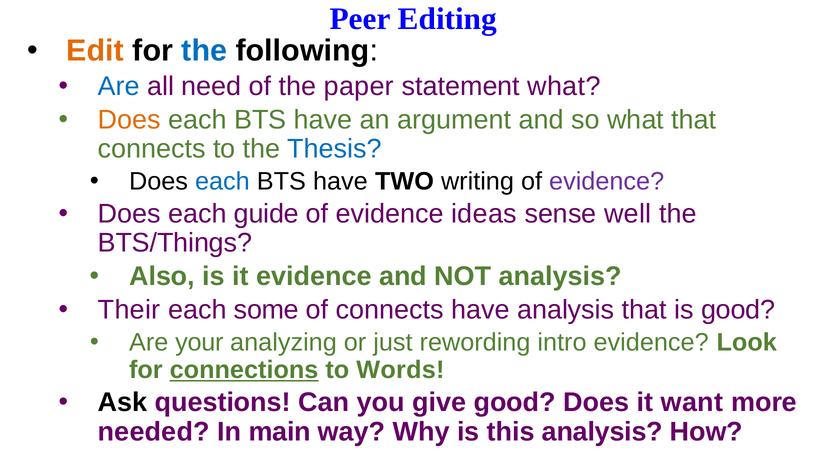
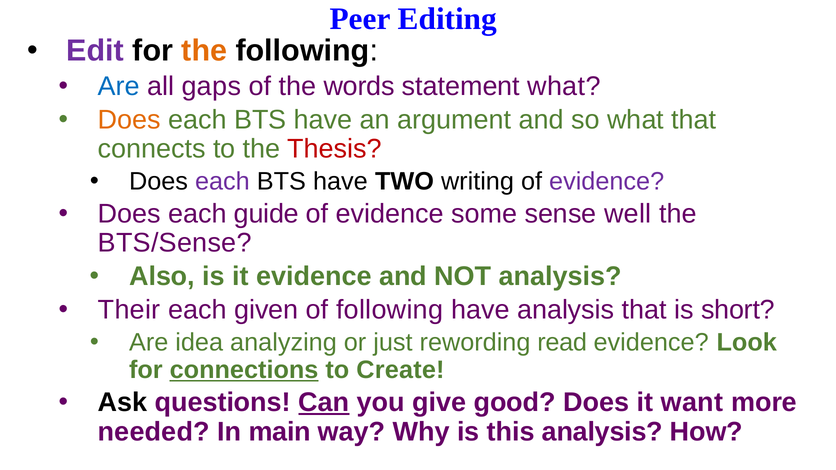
Edit colour: orange -> purple (95, 51)
the colour: blue -> orange (204, 51)
need: need -> gaps (211, 86)
paper: paper -> words (359, 86)
Thesis colour: blue -> red (335, 149)
each colour: blue -> purple (222, 181)
ideas: ideas -> some (484, 214)
BTS/Things: BTS/Things -> BTS/Sense (175, 243)
some: some -> given (266, 310)
of connects: connects -> following (390, 310)
is good: good -> short (738, 310)
your: your -> idea (199, 343)
intro: intro -> read (562, 343)
Words: Words -> Create (400, 370)
Can underline: none -> present (324, 403)
